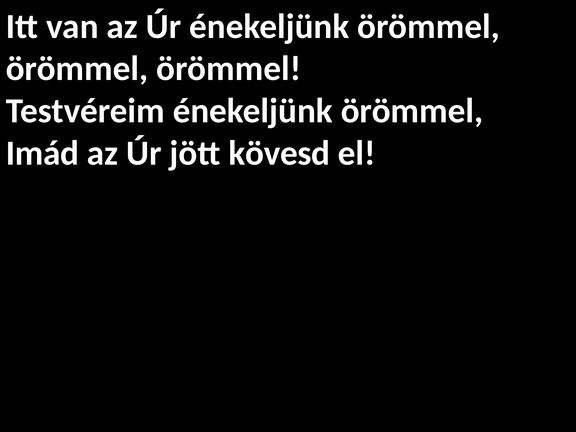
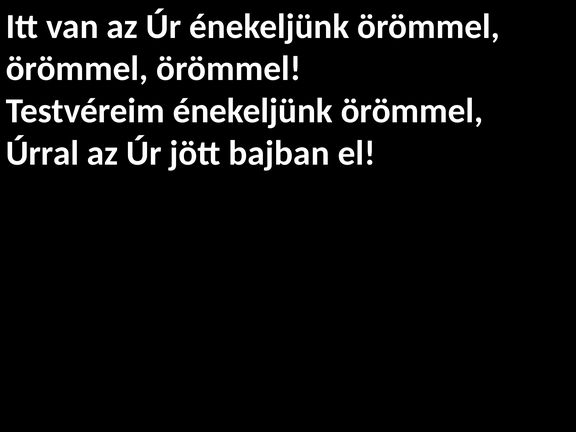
Imád: Imád -> Úrral (42, 153)
kövesd: kövesd -> bajban (279, 153)
